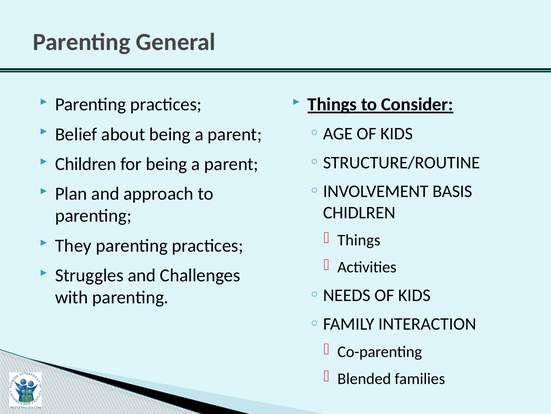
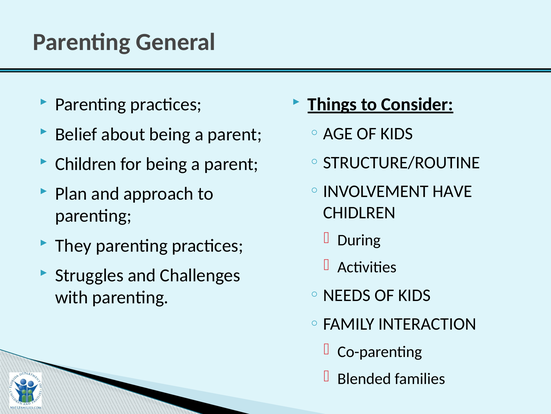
BASIS: BASIS -> HAVE (452, 191)
Things: Things -> During (359, 240)
